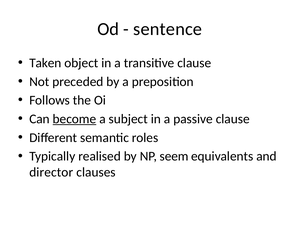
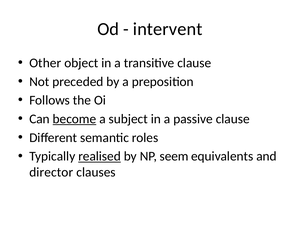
sentence: sentence -> intervent (168, 29)
Taken: Taken -> Other (45, 63)
realised underline: none -> present (100, 156)
